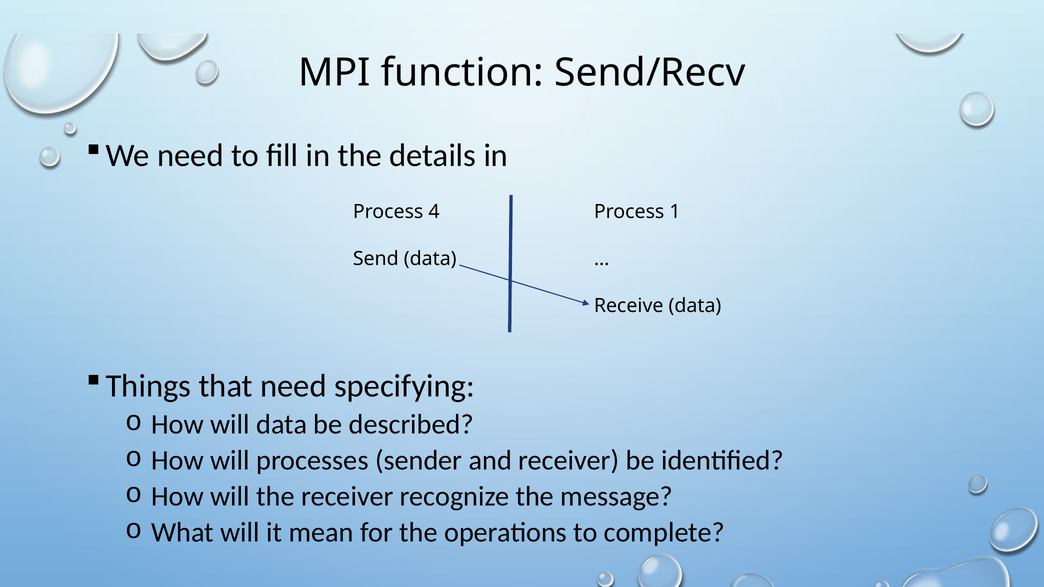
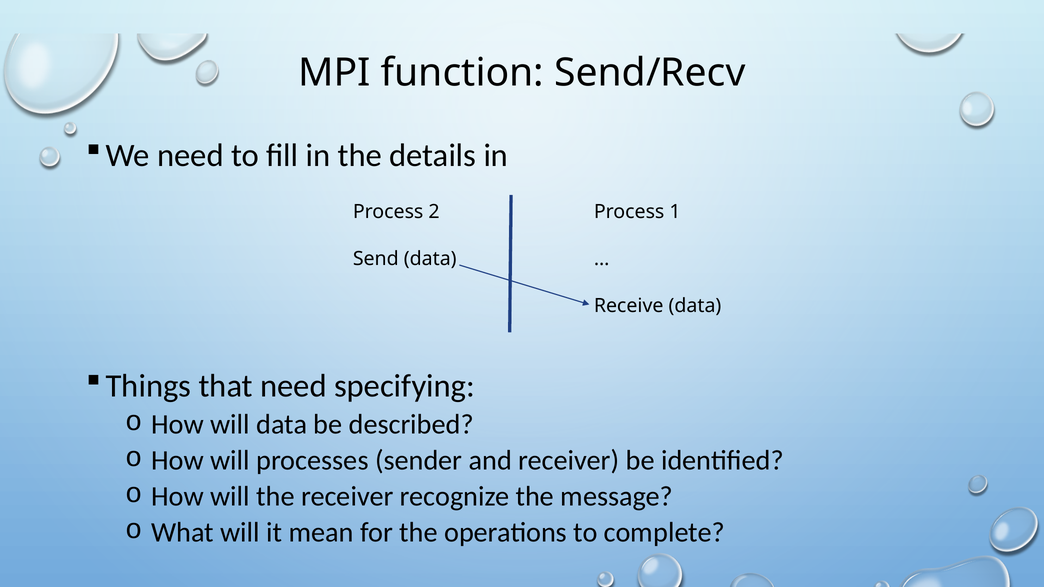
4: 4 -> 2 (434, 212)
